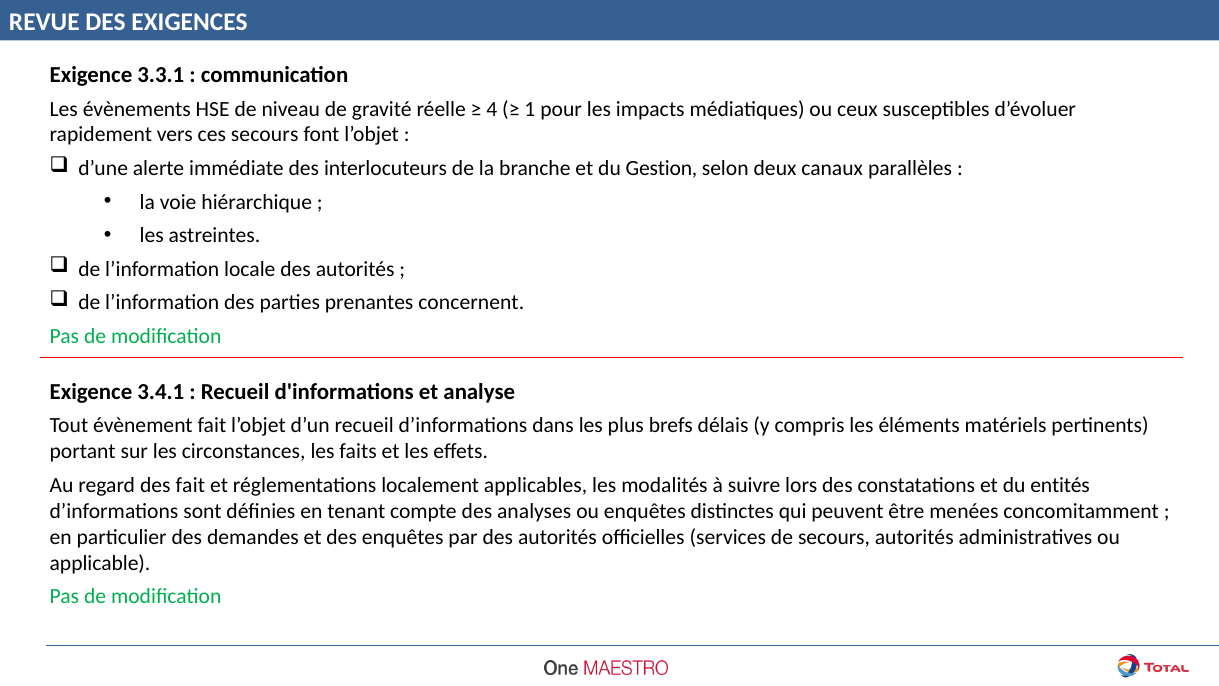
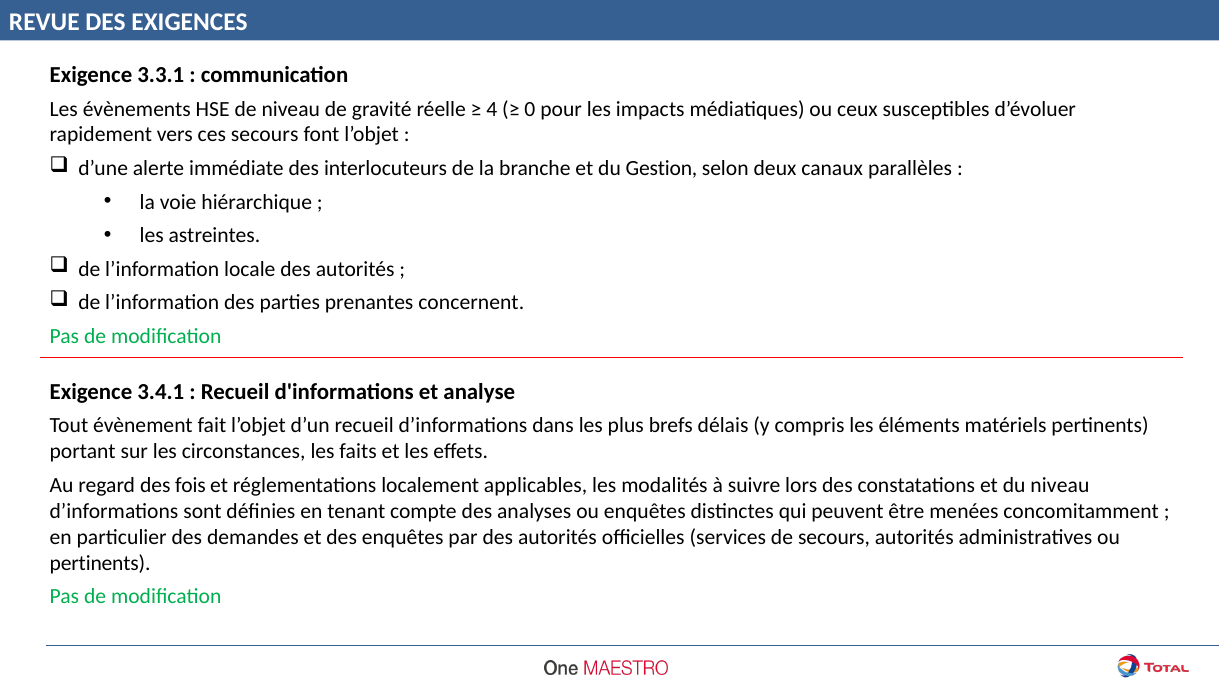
1: 1 -> 0 (530, 109)
des fait: fait -> fois (190, 485)
du entités: entités -> niveau (1060, 485)
applicable: applicable -> pertinents (100, 563)
